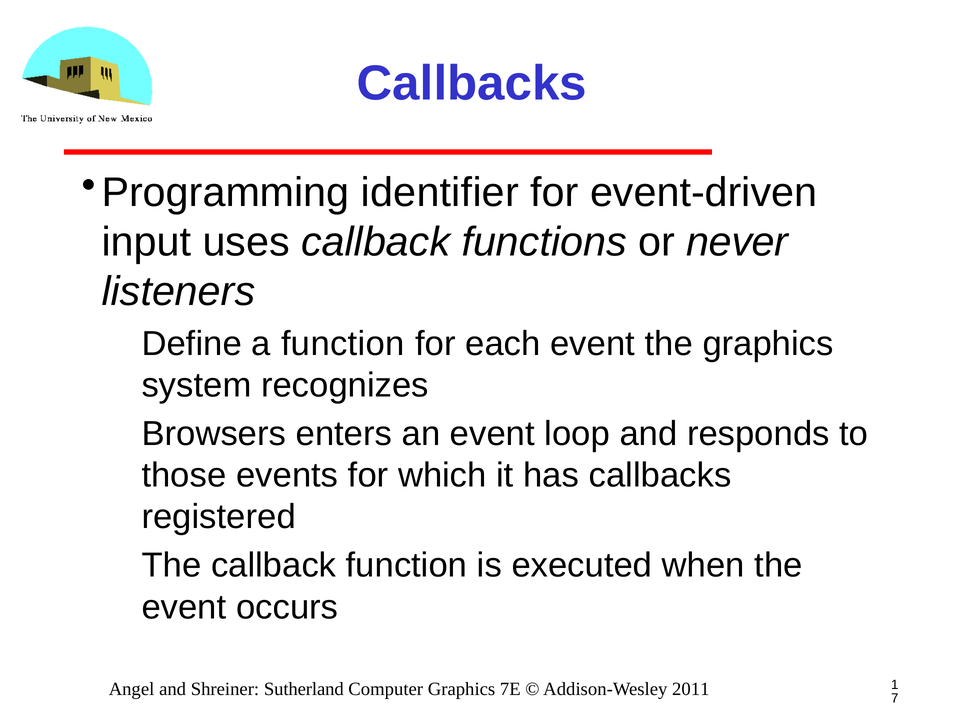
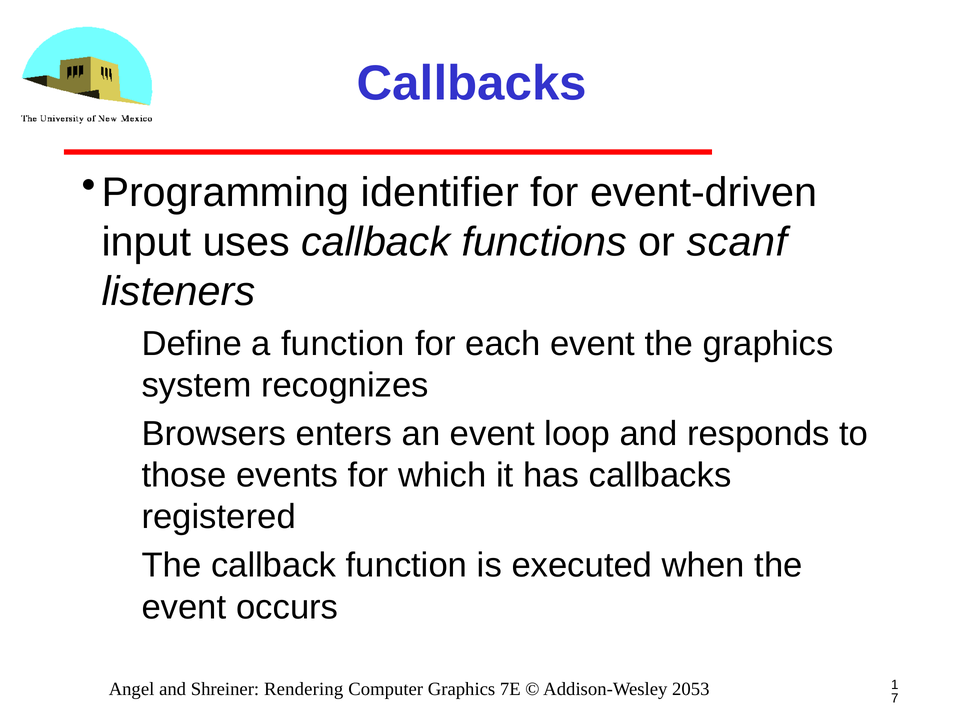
never: never -> scanf (737, 242)
Sutherland: Sutherland -> Rendering (304, 689)
2011: 2011 -> 2053 (691, 689)
